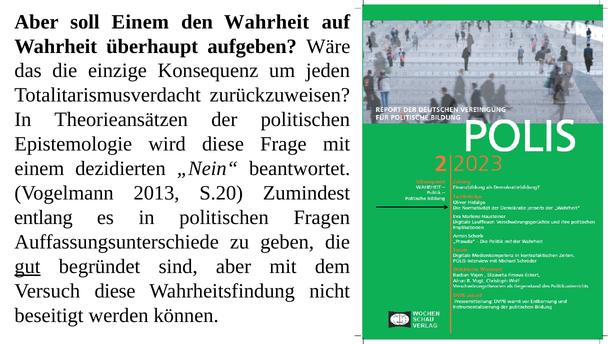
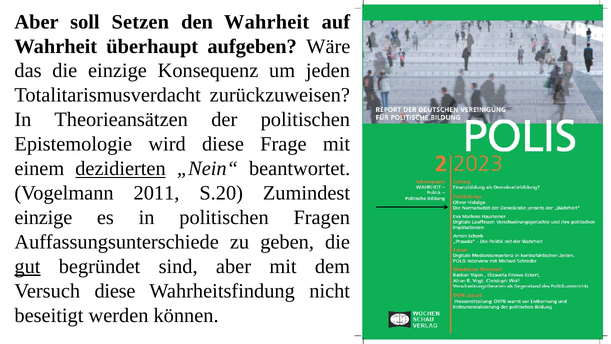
soll Einem: Einem -> Setzen (140, 22)
dezidierten underline: none -> present (121, 168)
2013: 2013 -> 2011 (156, 193)
entlang: entlang -> einzige (43, 217)
